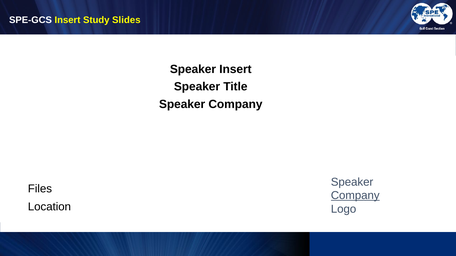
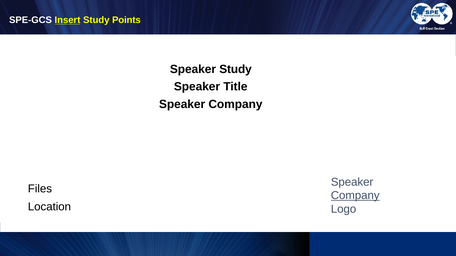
Insert underline: none -> present (68, 20)
Slides: Slides -> Points (126, 20)
Speaker Insert: Insert -> Study (236, 69)
